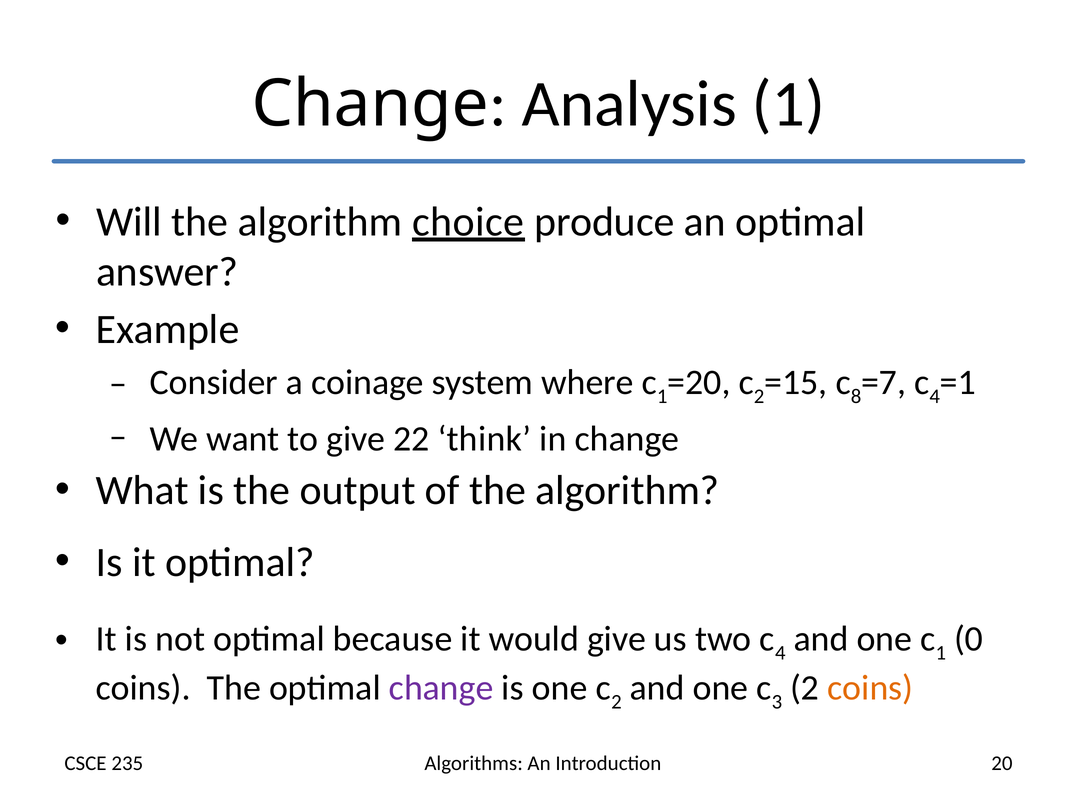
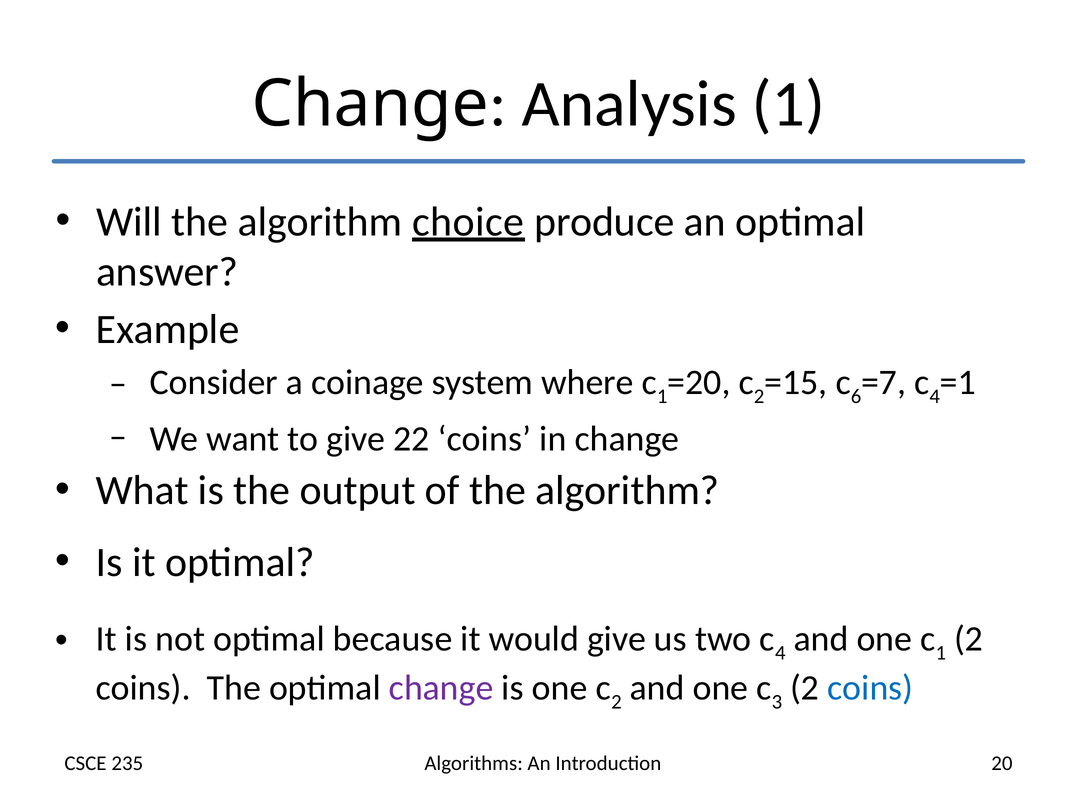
8: 8 -> 6 (856, 397)
22 think: think -> coins (484, 439)
1 0: 0 -> 2 (969, 640)
coins colour: orange -> blue (870, 689)
